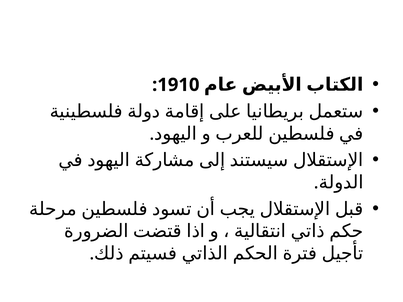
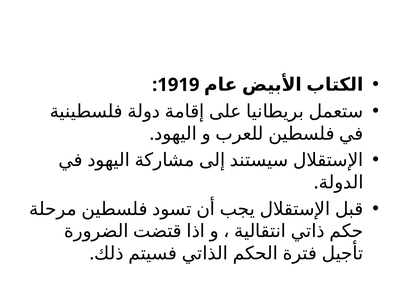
1910: 1910 -> 1919 (178, 85)
